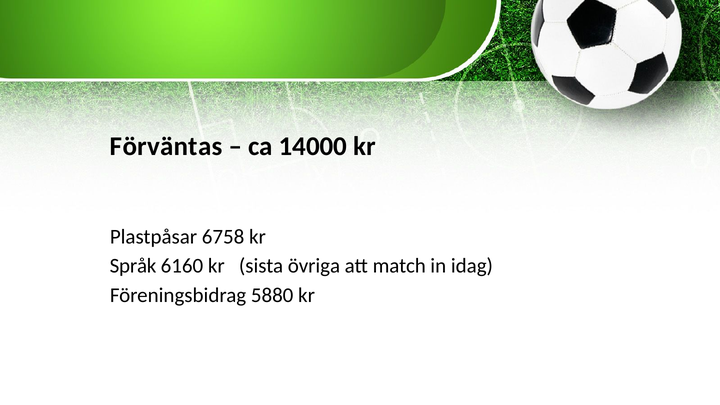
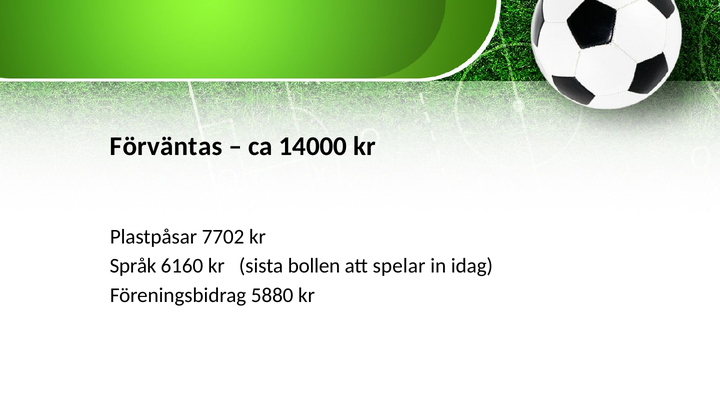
6758: 6758 -> 7702 (223, 237)
övriga: övriga -> bollen (314, 266)
match: match -> spelar (399, 266)
